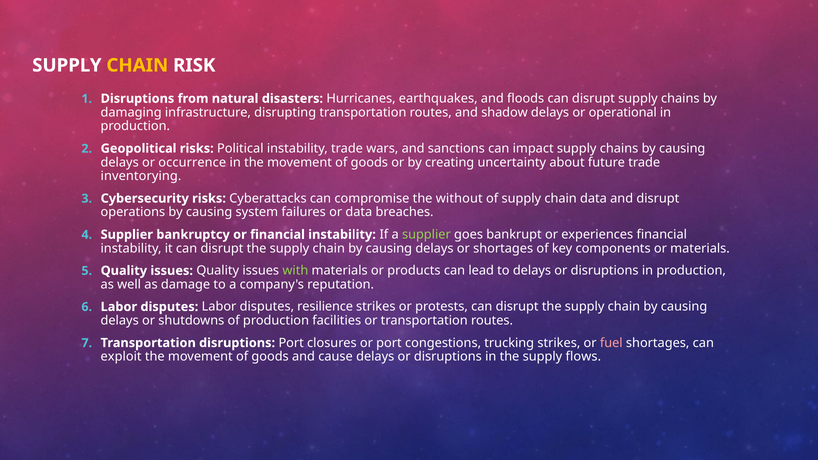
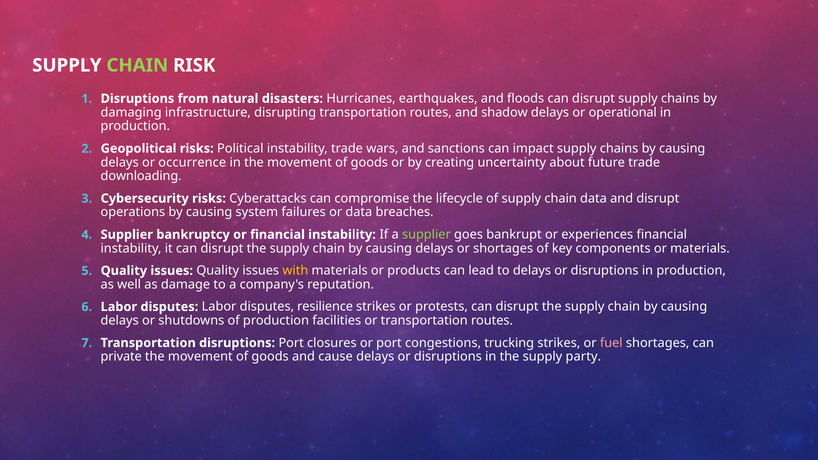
CHAIN colour: yellow -> light green (137, 65)
inventorying: inventorying -> downloading (141, 176)
without: without -> lifecycle (459, 198)
with colour: light green -> yellow (295, 271)
exploit: exploit -> private (121, 357)
flows: flows -> party (583, 357)
